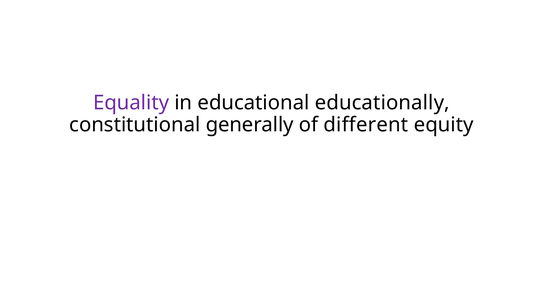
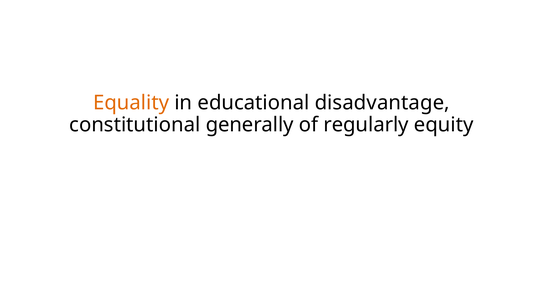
Equality colour: purple -> orange (131, 103)
educationally: educationally -> disadvantage (382, 103)
different: different -> regularly (366, 125)
